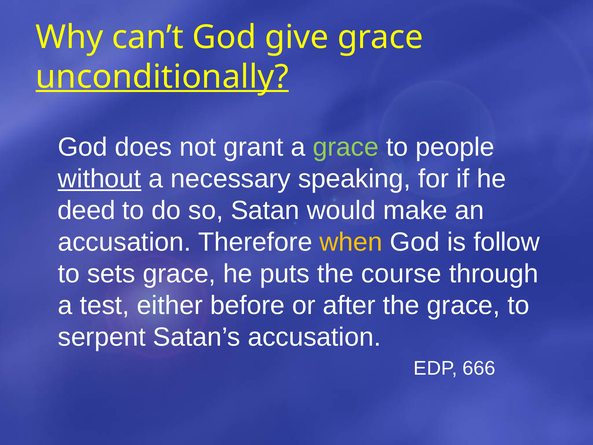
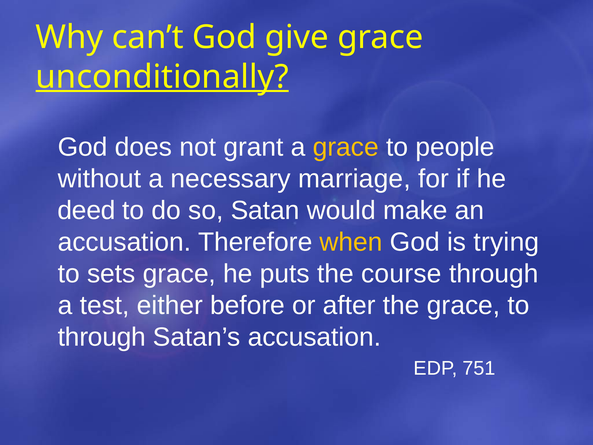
grace colour: light green -> yellow (346, 147)
without underline: present -> none (100, 179)
speaking: speaking -> marriage (354, 179)
follow: follow -> trying (506, 242)
serpent: serpent -> through (102, 337)
666: 666 -> 751 (479, 368)
